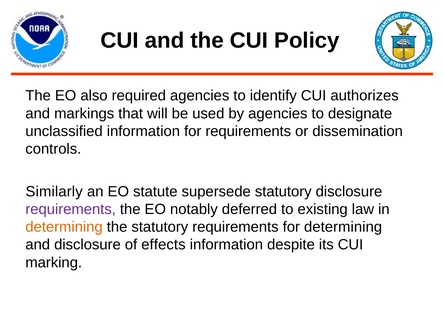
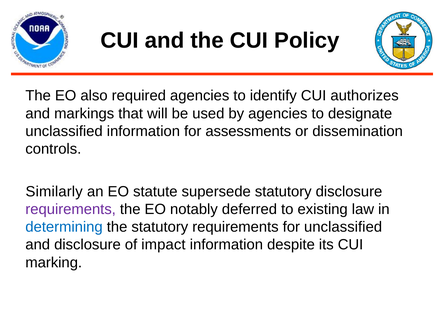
for requirements: requirements -> assessments (248, 131)
determining colour: orange -> blue (64, 227)
for determining: determining -> unclassified (343, 227)
effects: effects -> impact (163, 245)
